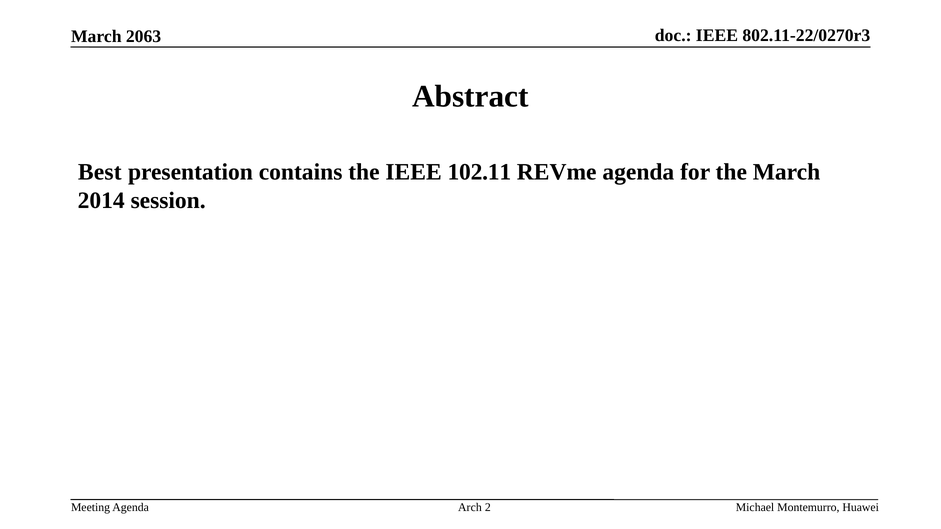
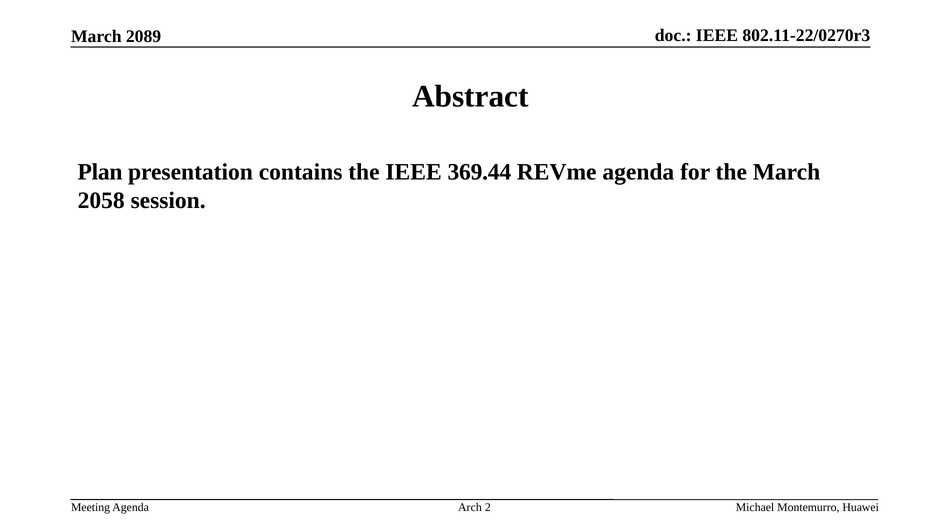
2063: 2063 -> 2089 (144, 37)
Best: Best -> Plan (100, 172)
102.11: 102.11 -> 369.44 (479, 172)
2014: 2014 -> 2058 (101, 200)
